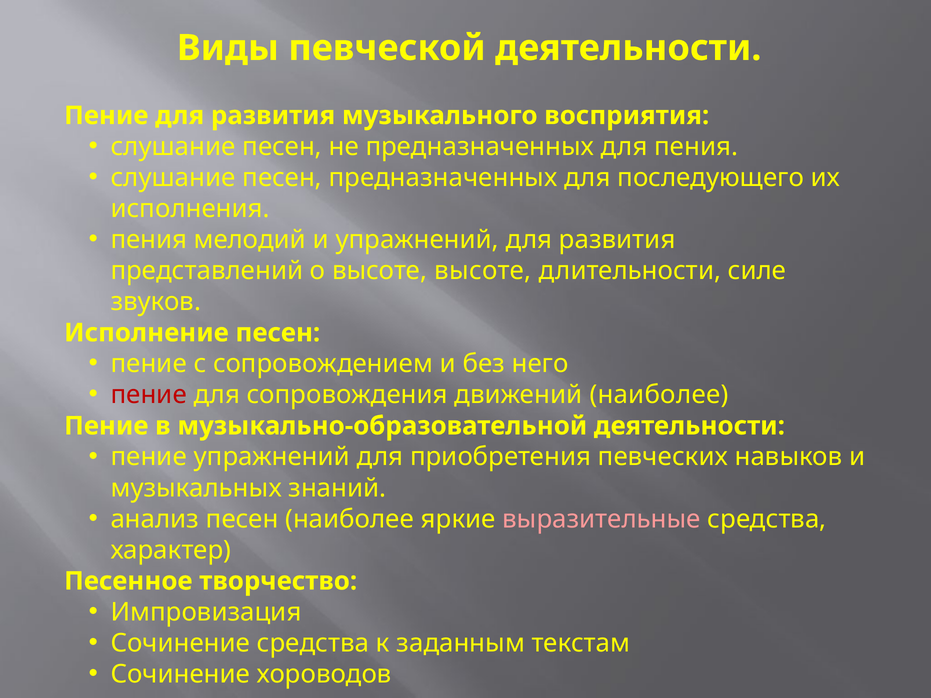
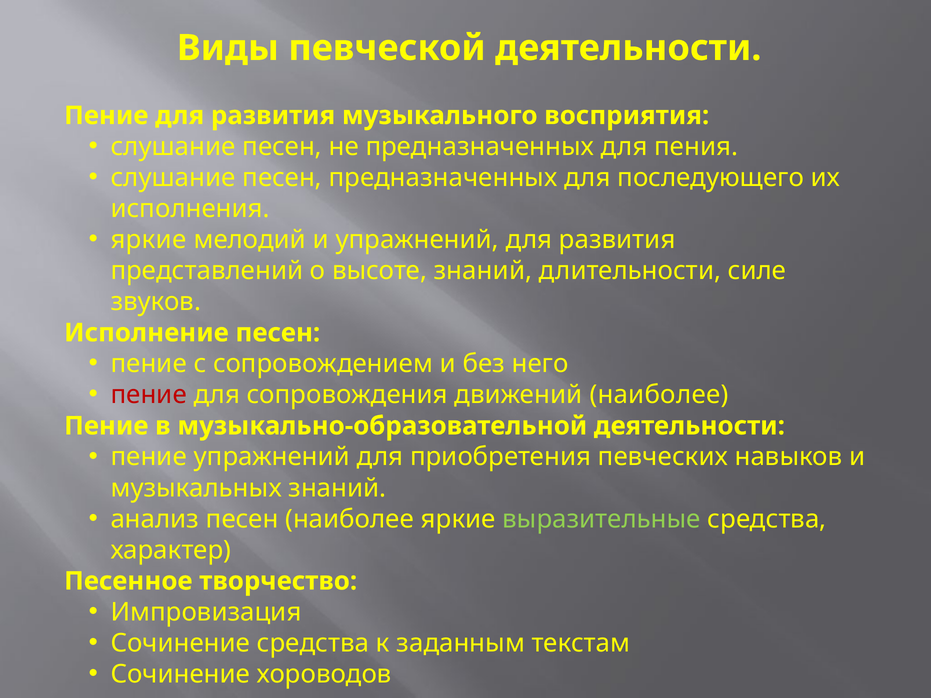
пения: пения -> яркие (149, 240)
высоте высоте: высоте -> знаний (483, 271)
выразительные colour: pink -> light green (602, 519)
